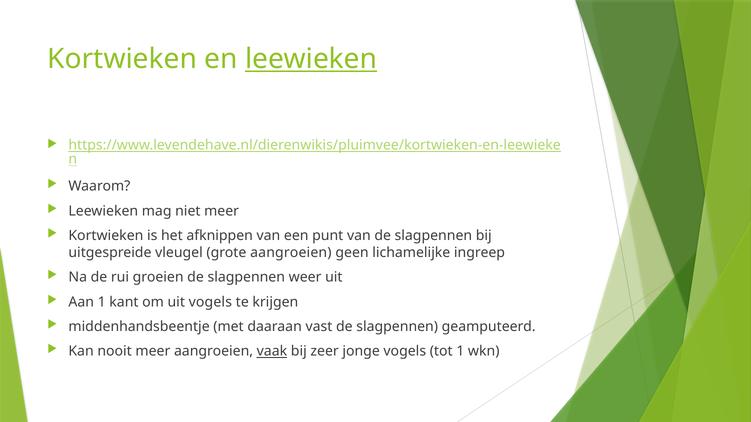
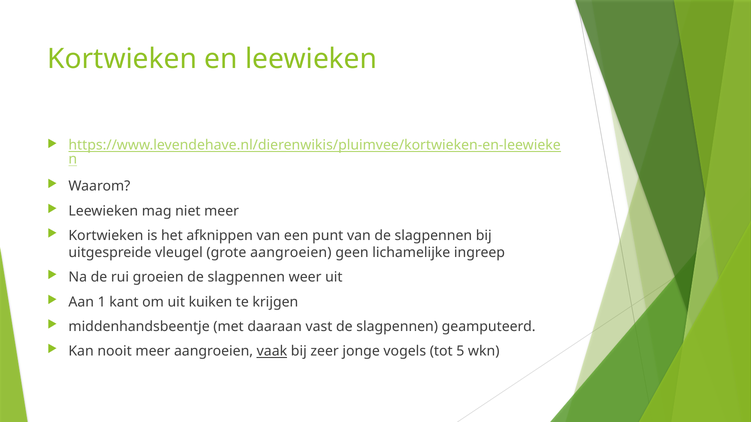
leewieken underline: present -> none (311, 59)
uit vogels: vogels -> kuiken (210, 302)
tot 1: 1 -> 5 (460, 352)
